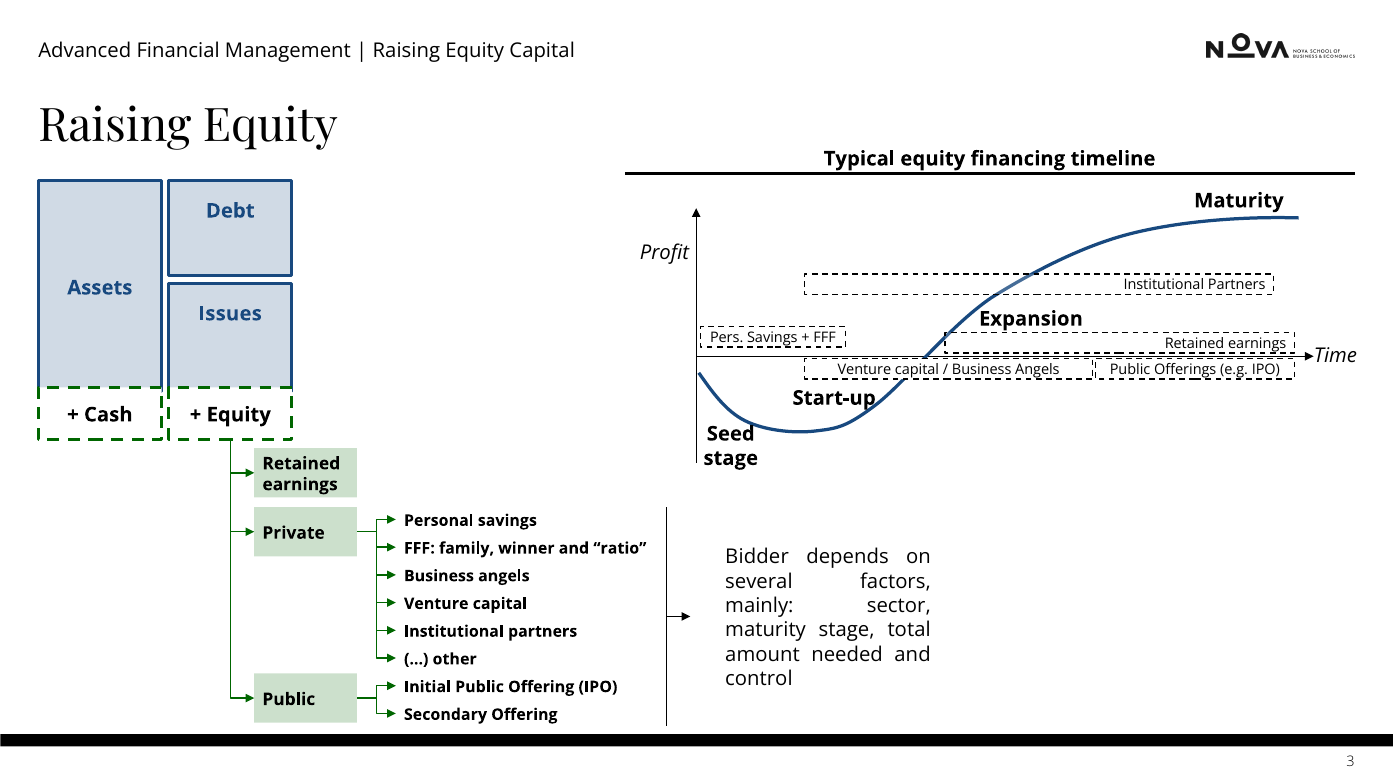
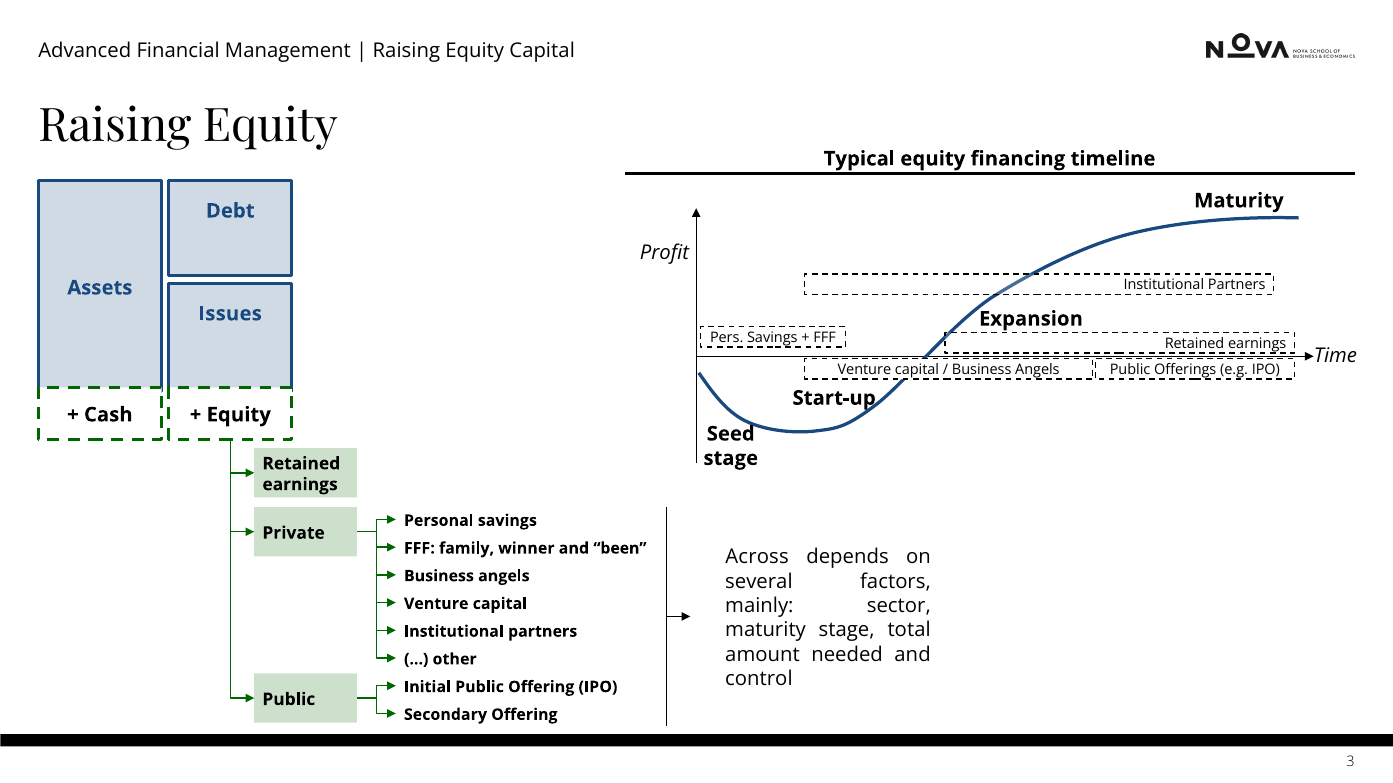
ratio: ratio -> been (620, 549)
Bidder: Bidder -> Across (757, 557)
